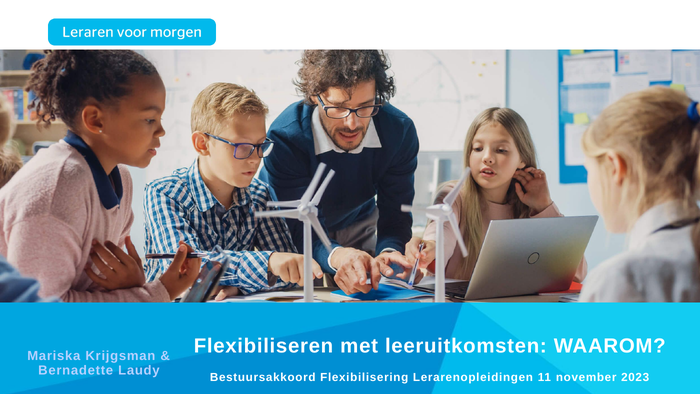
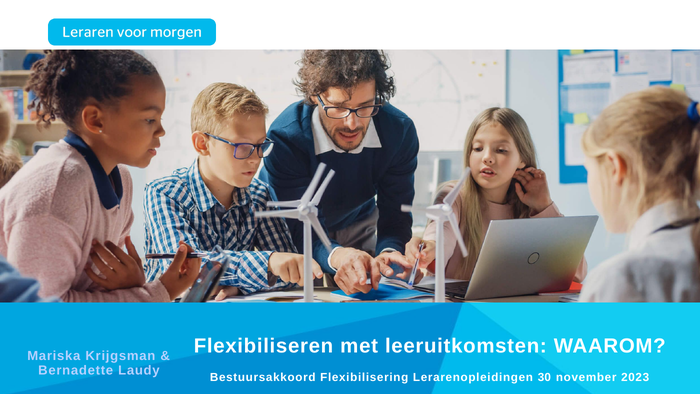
11: 11 -> 30 (544, 377)
